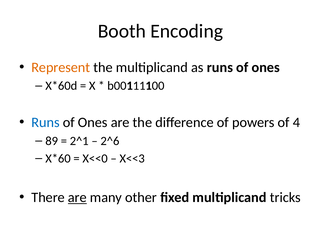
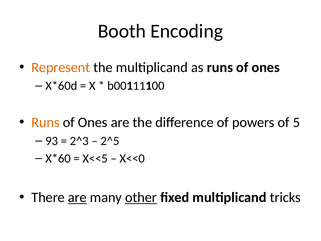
Runs colour: blue -> orange (45, 122)
4: 4 -> 5 (296, 122)
89: 89 -> 93 (52, 141)
2^1: 2^1 -> 2^3 (79, 141)
2^6: 2^6 -> 2^5 (110, 141)
X<<0: X<<0 -> X<<5 (95, 158)
X<<3: X<<3 -> X<<0 (132, 158)
other underline: none -> present (141, 197)
